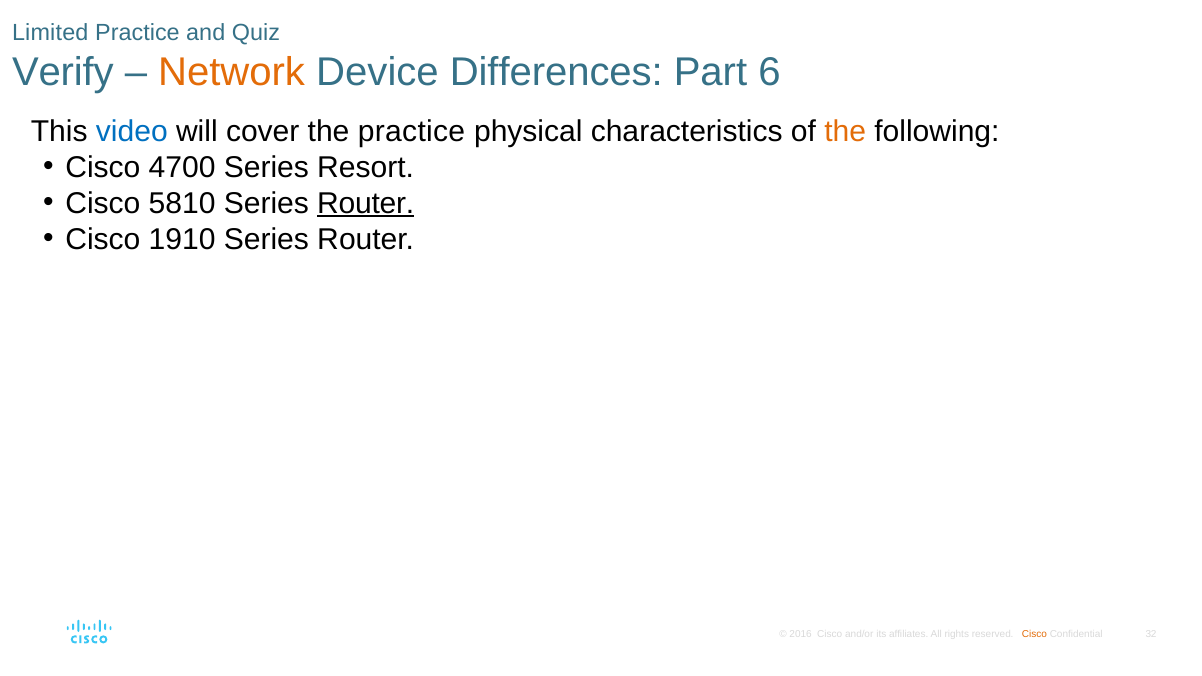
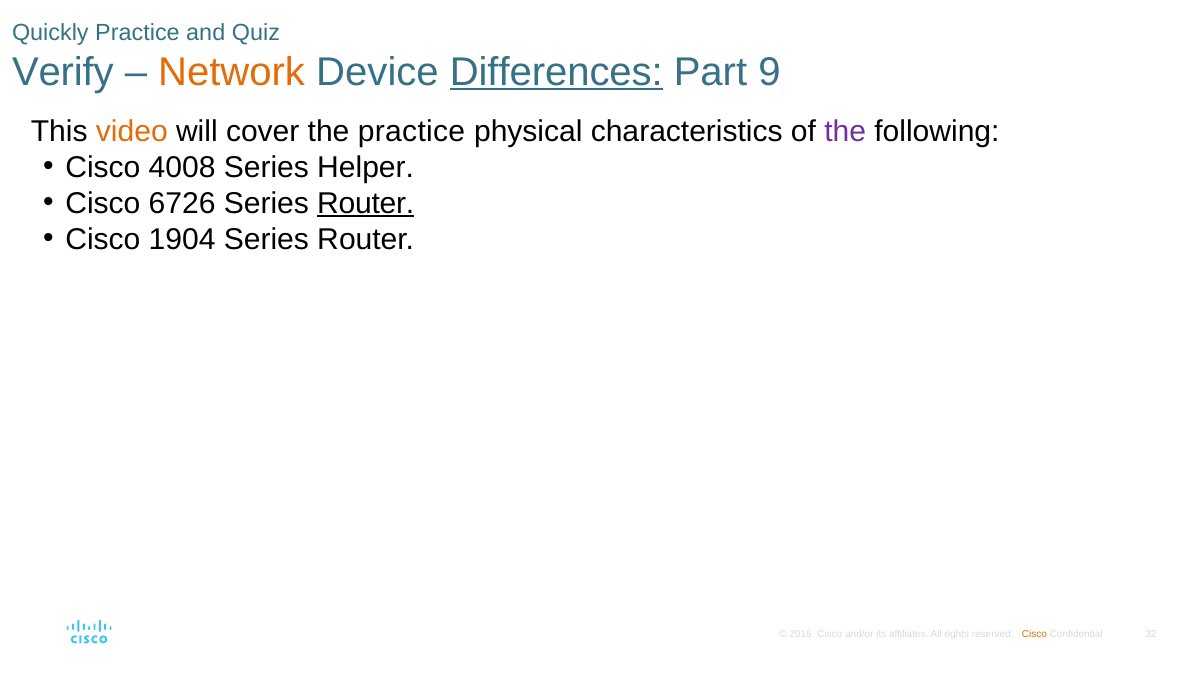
Limited: Limited -> Quickly (50, 33)
Differences underline: none -> present (556, 72)
6: 6 -> 9 (769, 72)
video colour: blue -> orange (132, 131)
the colour: orange -> purple (845, 131)
4700: 4700 -> 4008 (182, 167)
Resort: Resort -> Helper (366, 167)
5810: 5810 -> 6726 (182, 203)
1910: 1910 -> 1904 (182, 239)
